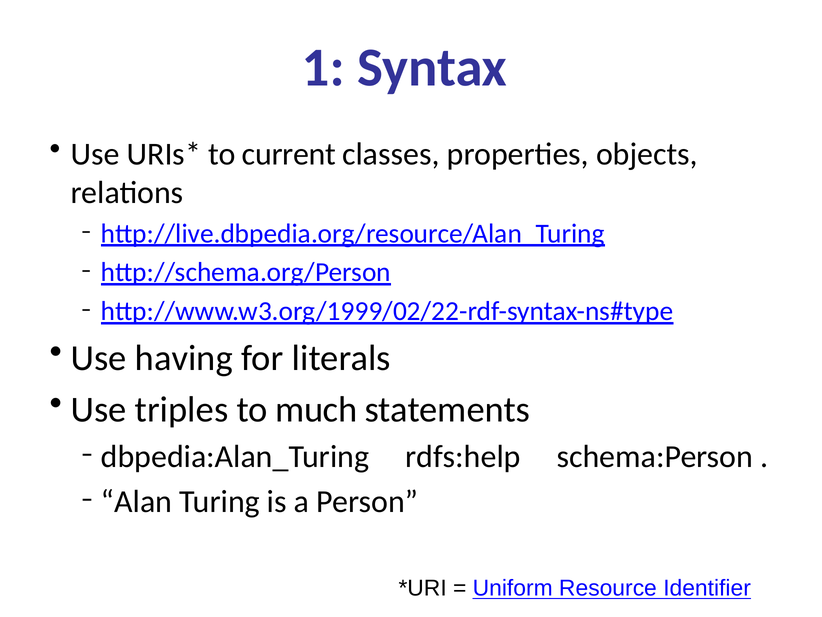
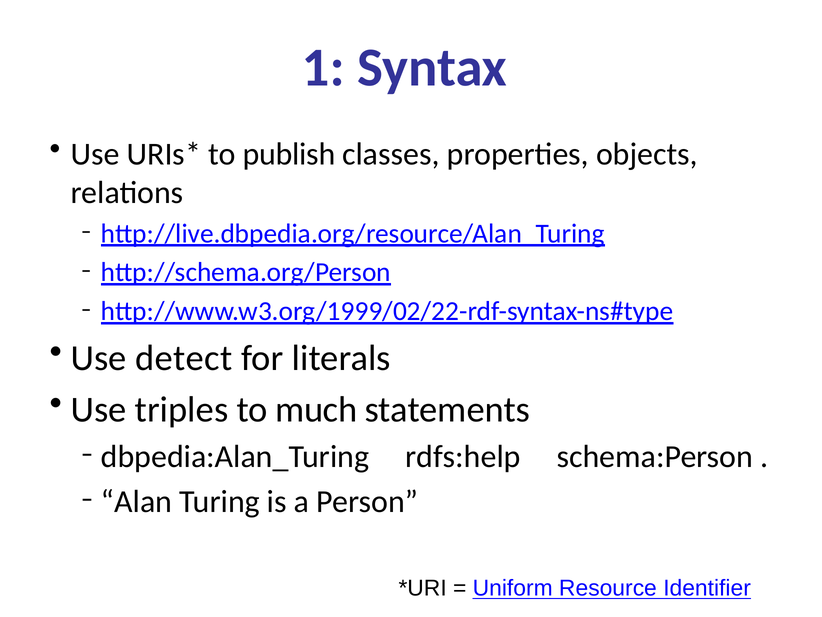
current: current -> publish (289, 154)
having: having -> detect (184, 358)
